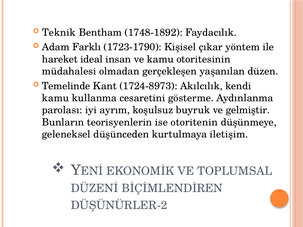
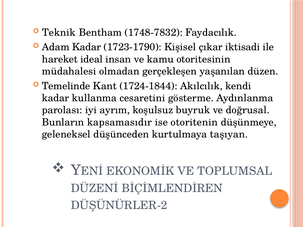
1748-1892: 1748-1892 -> 1748-7832 (154, 33)
Adam Farklı: Farklı -> Kadar (87, 47)
yöntem: yöntem -> iktisadi (243, 47)
1724-8973: 1724-8973 -> 1724-1844 (148, 86)
kamu: kamu -> kadar (56, 98)
gelmiştir: gelmiştir -> doğrusal (248, 110)
teorisyenlerin: teorisyenlerin -> kapsamasıdır (119, 122)
iletişim: iletişim -> taşıyan (229, 135)
